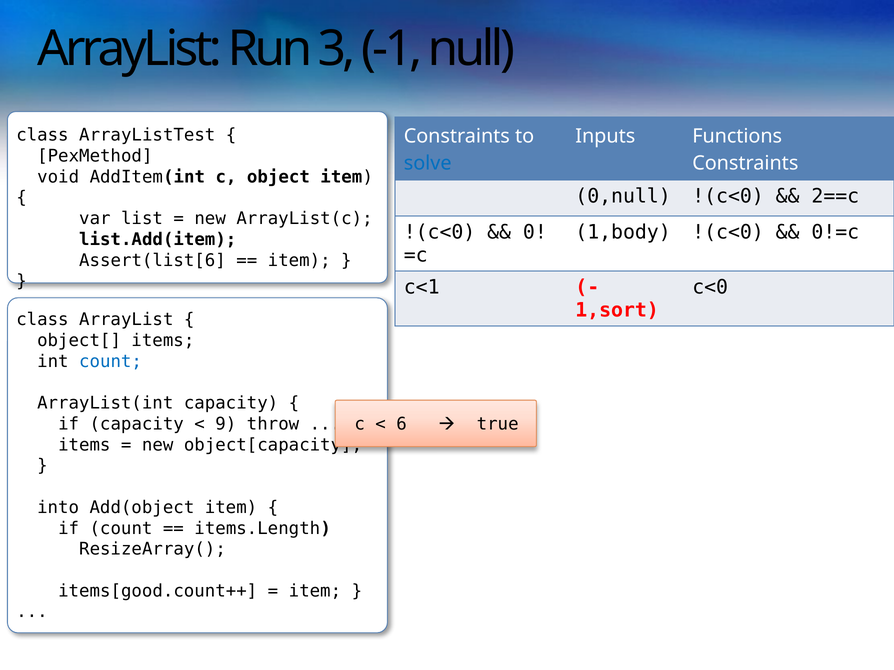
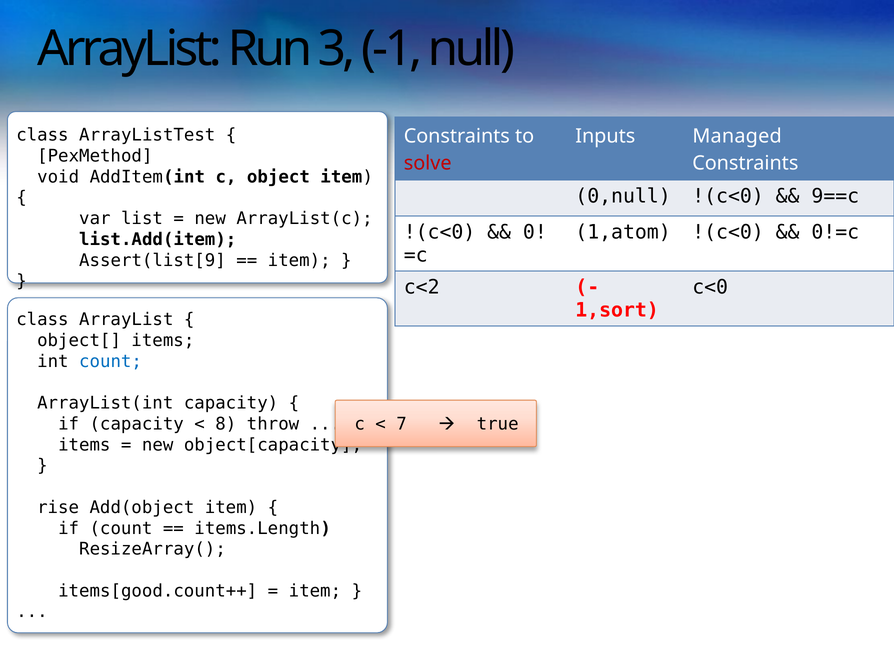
Functions: Functions -> Managed (737, 136)
solve colour: blue -> red (428, 163)
2==c: 2==c -> 9==c (835, 196)
1,body: 1,body -> 1,atom (623, 233)
Assert(list[6: Assert(list[6 -> Assert(list[9 (152, 260)
c<1: c<1 -> c<2 (422, 287)
6: 6 -> 7 (402, 424)
9: 9 -> 8 (226, 424)
into: into -> rise (58, 508)
